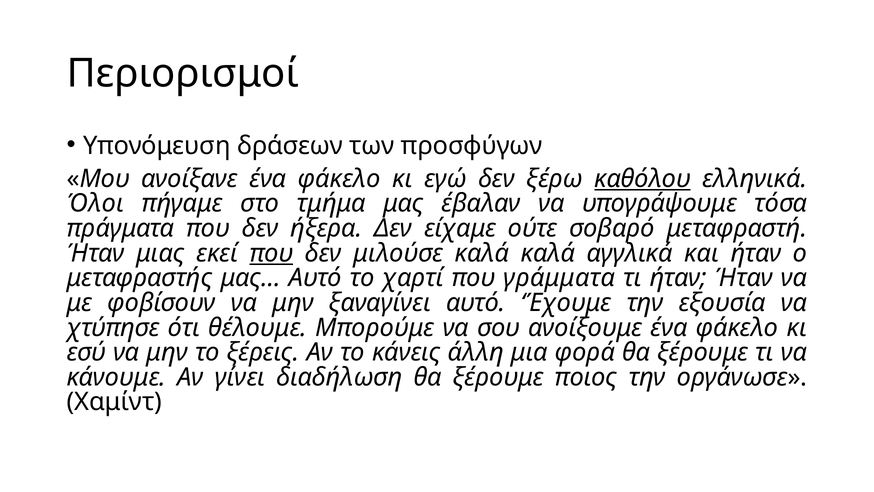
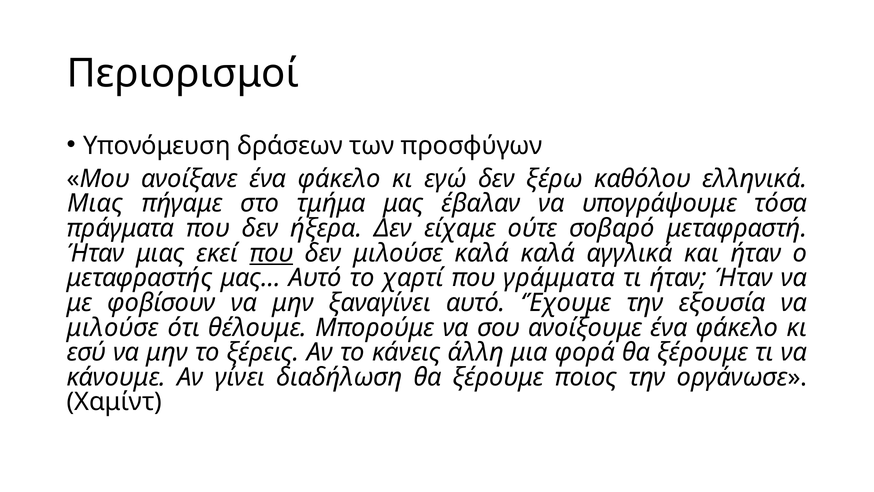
καθόλου underline: present -> none (643, 179)
Όλοι: Όλοι -> Μιας (95, 203)
χτύπησε: χτύπησε -> μιλούσε (113, 327)
